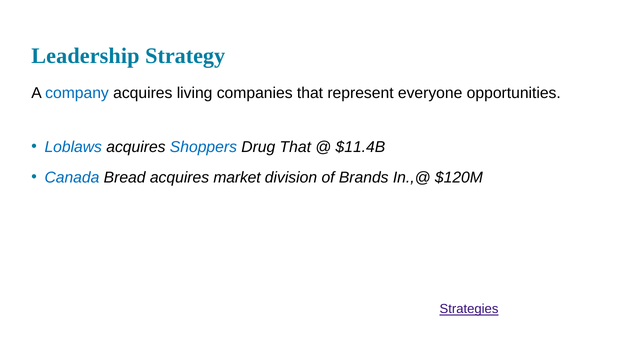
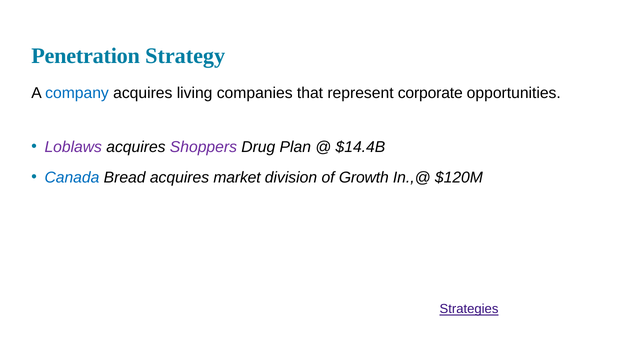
Leadership: Leadership -> Penetration (86, 56)
everyone: everyone -> corporate (430, 93)
Loblaws colour: blue -> purple (73, 147)
Shoppers colour: blue -> purple (203, 147)
Drug That: That -> Plan (295, 147)
$11.4B: $11.4B -> $14.4B (360, 147)
Brands: Brands -> Growth (364, 177)
